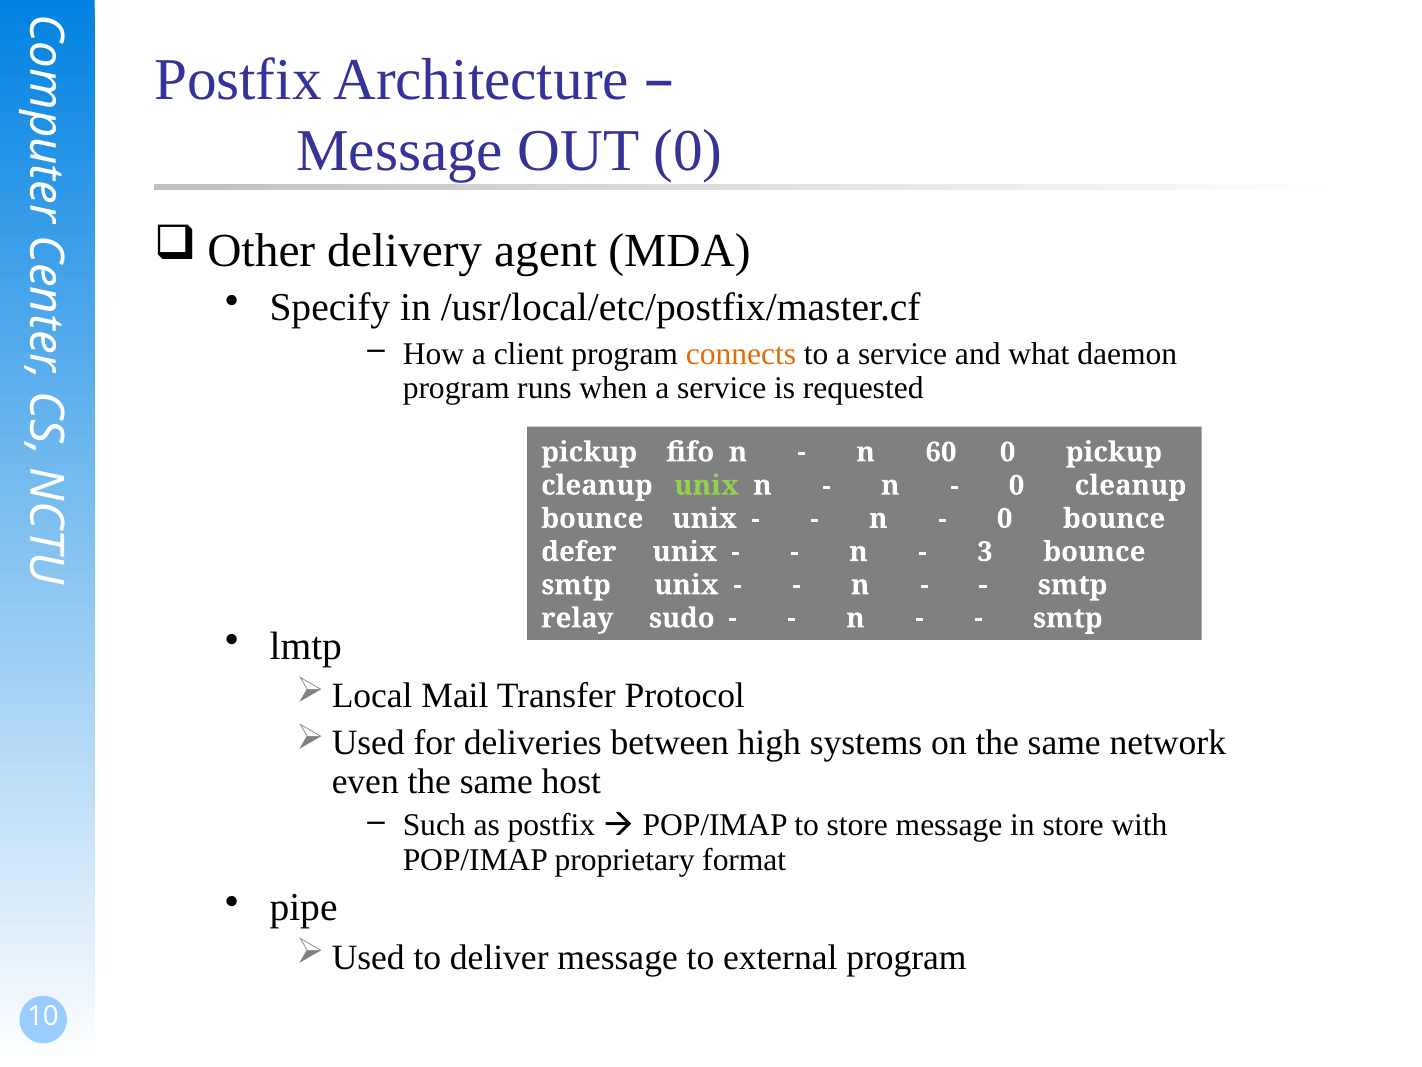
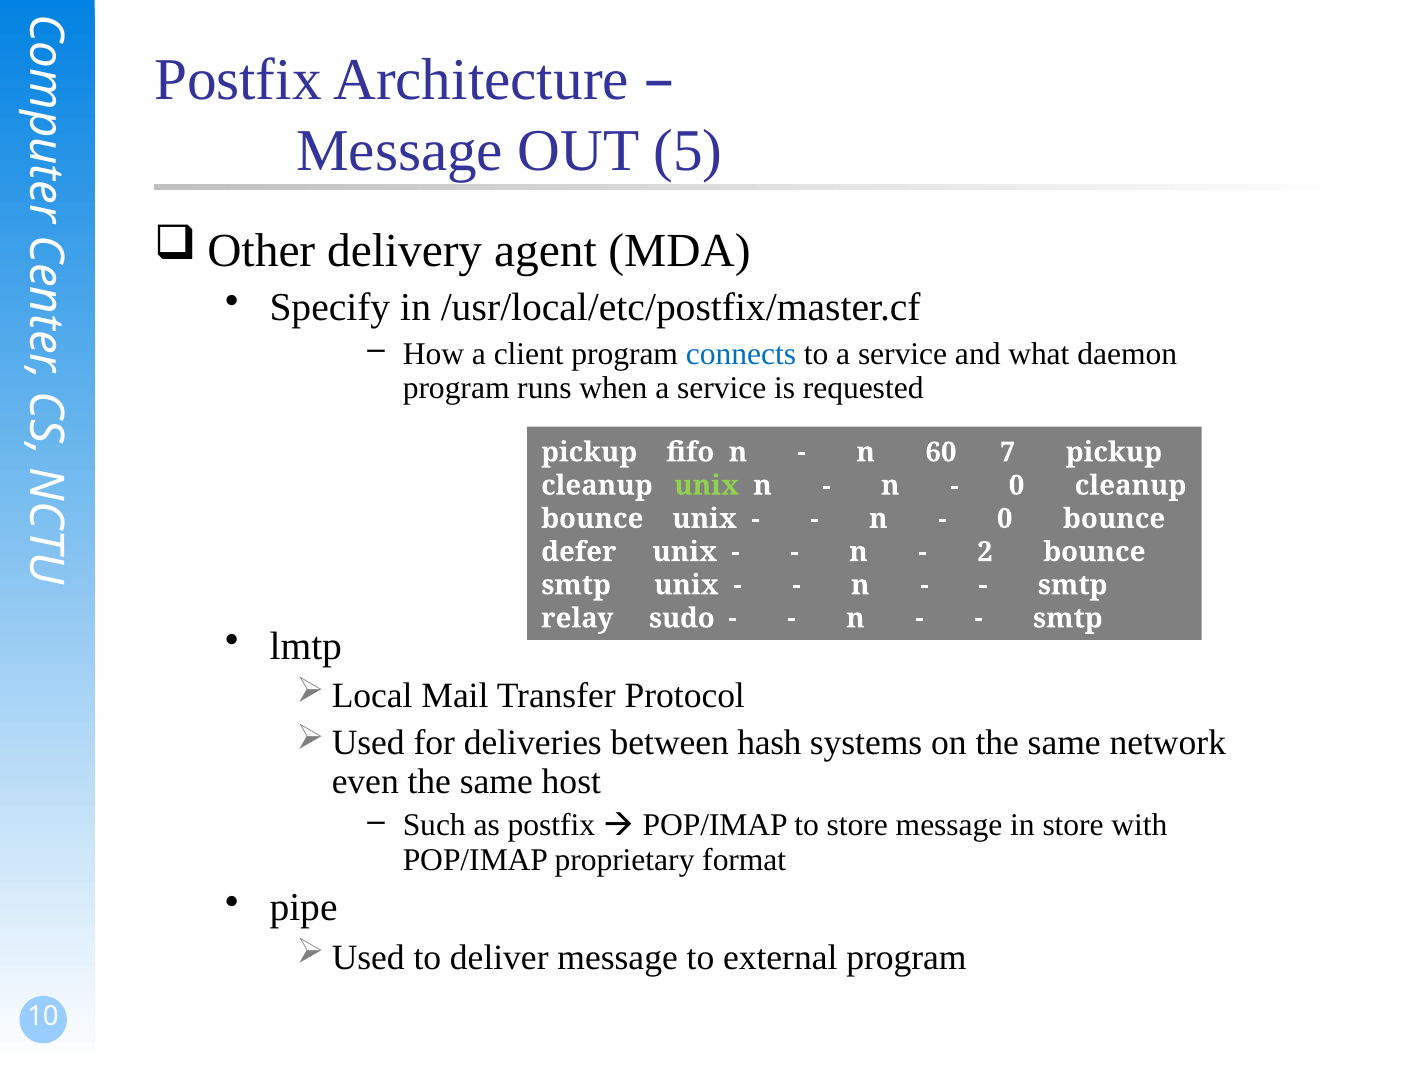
OUT 0: 0 -> 5 (688, 151)
connects colour: orange -> blue (741, 354)
60 0: 0 -> 7 (1008, 452)
3: 3 -> 2 (985, 552)
high: high -> hash (769, 743)
